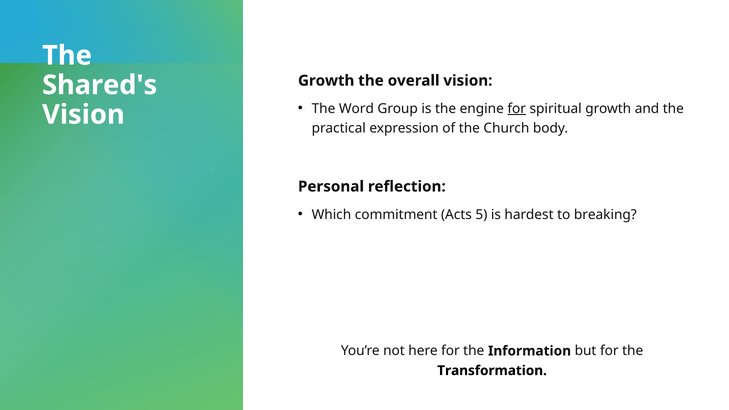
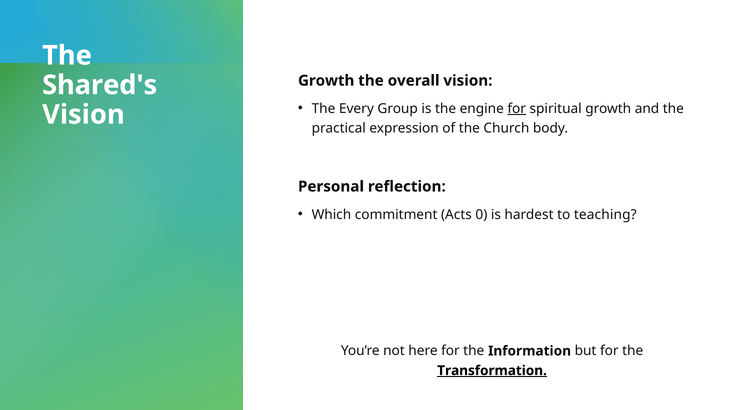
Word: Word -> Every (356, 109)
5: 5 -> 0 (481, 215)
breaking: breaking -> teaching (605, 215)
Transformation underline: none -> present (492, 371)
